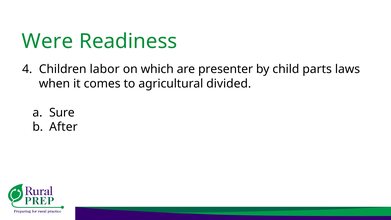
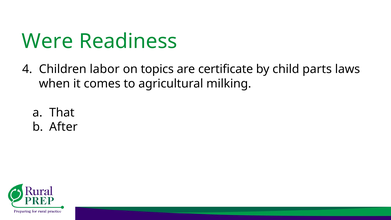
which: which -> topics (157, 69)
presenter: presenter -> certificate (226, 69)
divided: divided -> milking (229, 84)
Sure: Sure -> That (62, 113)
